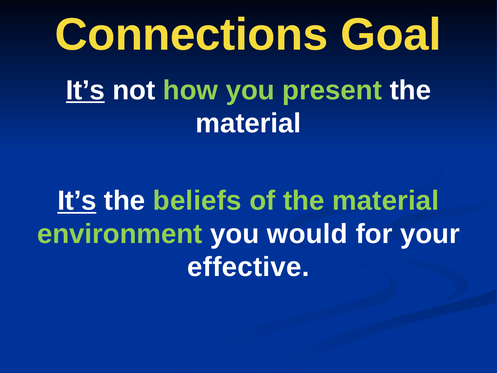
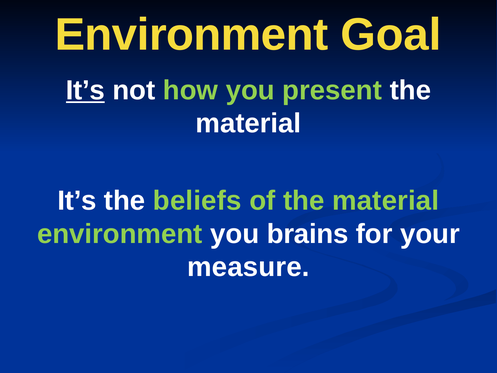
Connections: Connections -> Environment (192, 35)
It’s underline: present -> none (77, 201)
would: would -> brains (308, 234)
effective: effective -> measure (248, 267)
